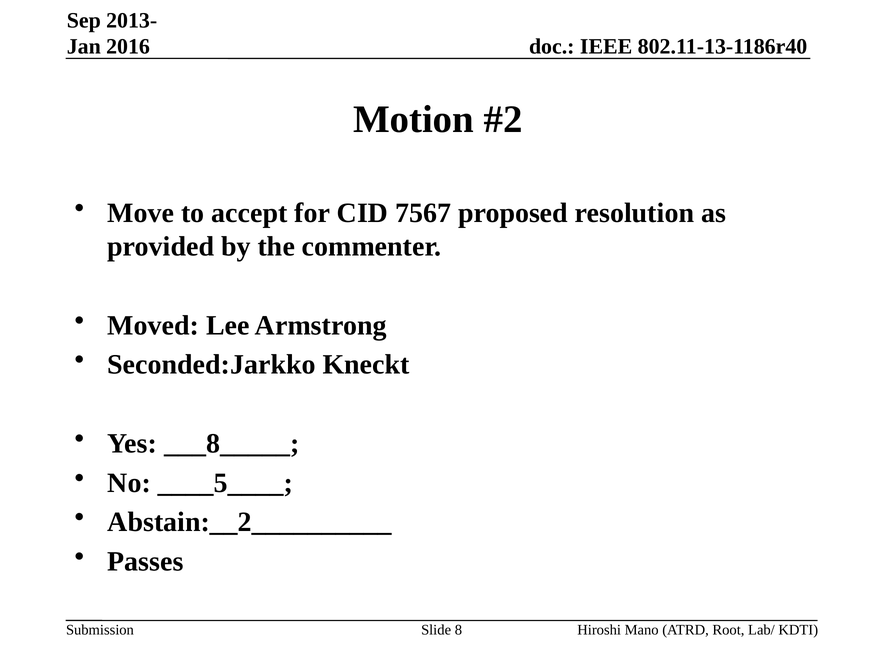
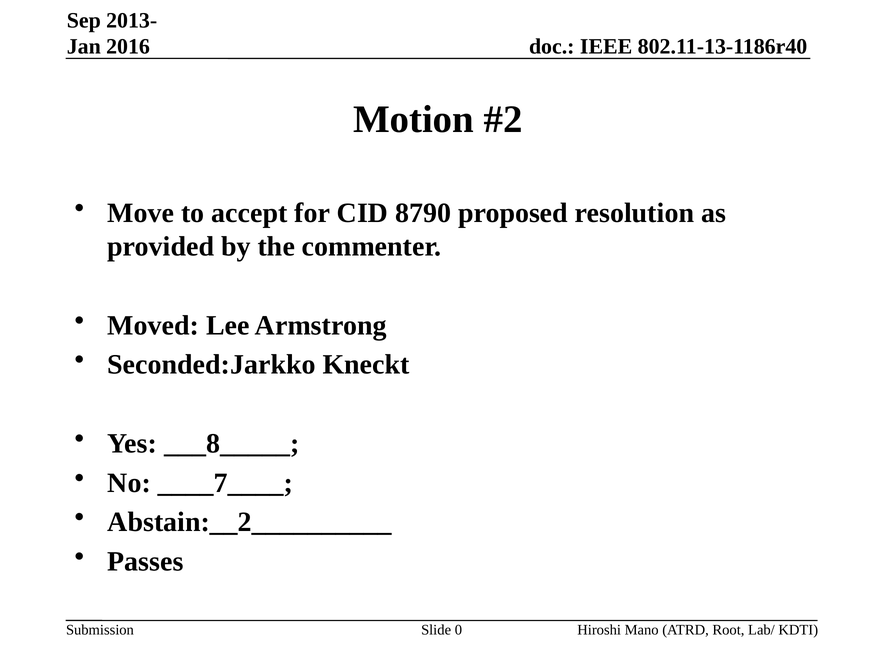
7567: 7567 -> 8790 (423, 213)
____5____: ____5____ -> ____7____ (225, 483)
8: 8 -> 0 (458, 630)
